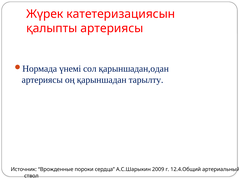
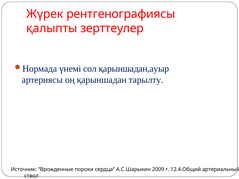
катетеризациясын: катетеризациясын -> рентгенографиясы (121, 14)
қалыпты артериясы: артериясы -> зерттеулер (112, 28)
қарыншадан,одан: қарыншадан,одан -> қарыншадан,ауыр (134, 69)
